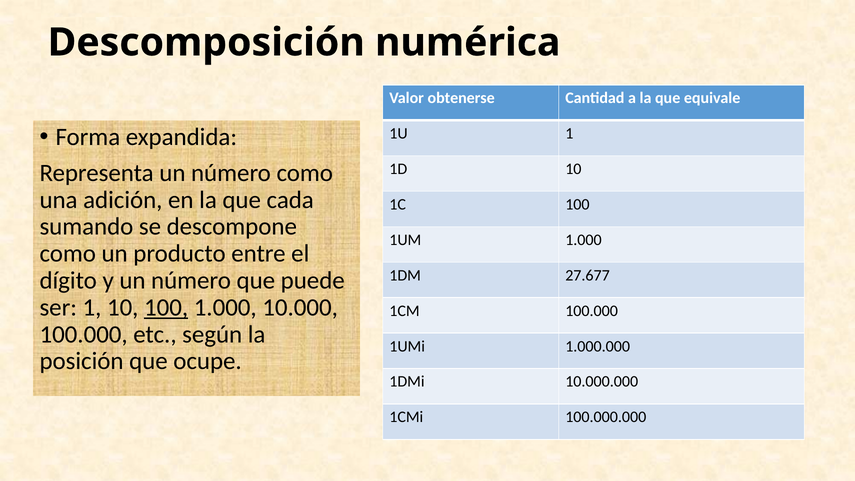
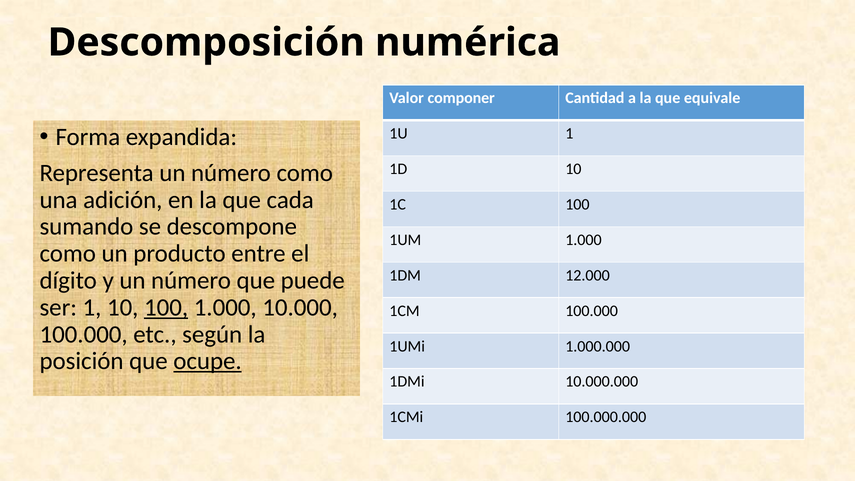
obtenerse: obtenerse -> componer (461, 98)
27.677: 27.677 -> 12.000 (588, 275)
ocupe underline: none -> present (208, 361)
